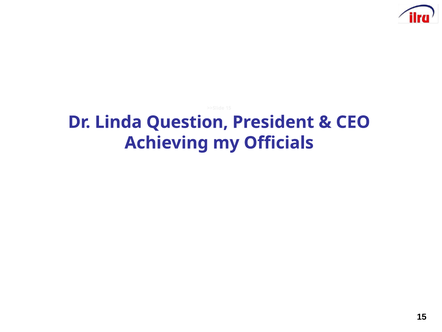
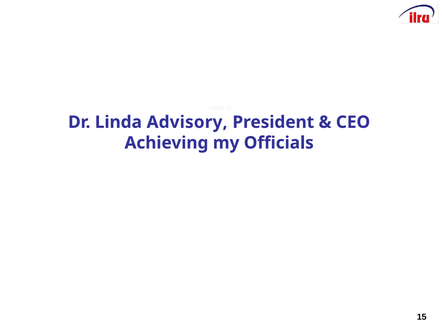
Question: Question -> Advisory (187, 122)
